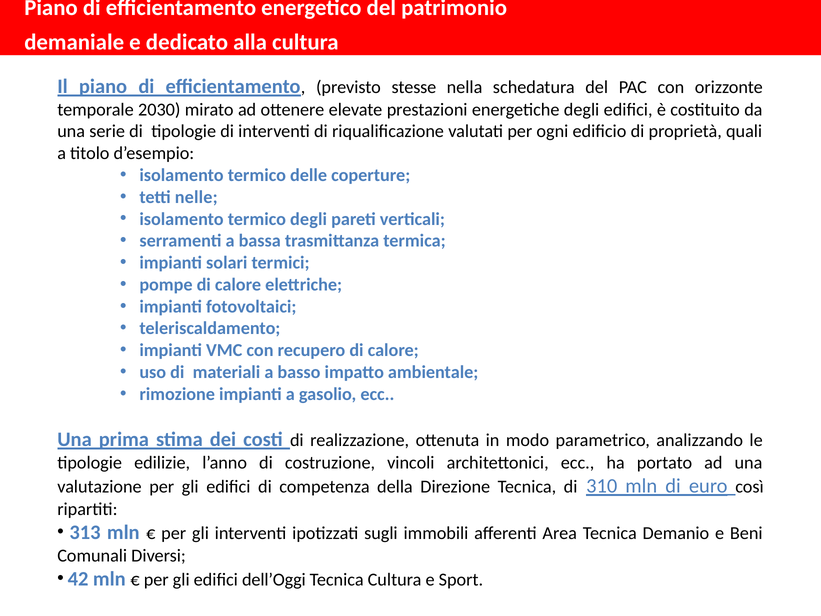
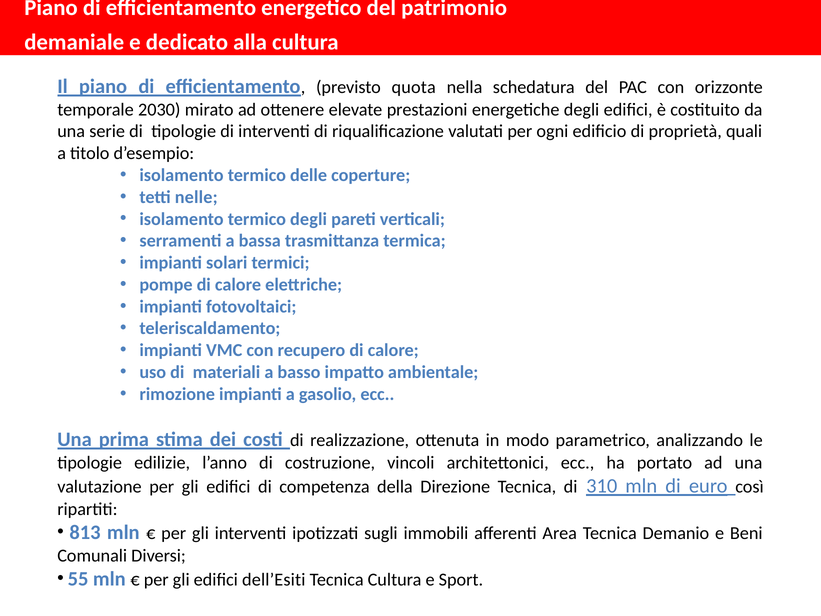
stesse: stesse -> quota (414, 87)
313: 313 -> 813 (85, 532)
42: 42 -> 55 (78, 579)
dell’Oggi: dell’Oggi -> dell’Esiti (274, 580)
